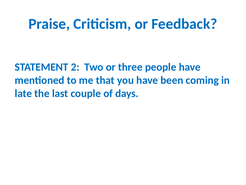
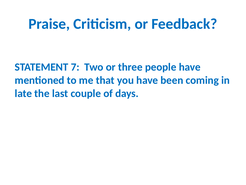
2: 2 -> 7 (75, 67)
